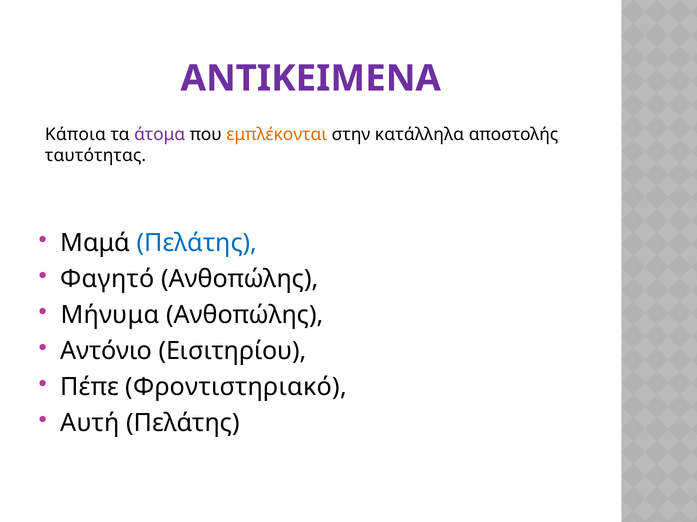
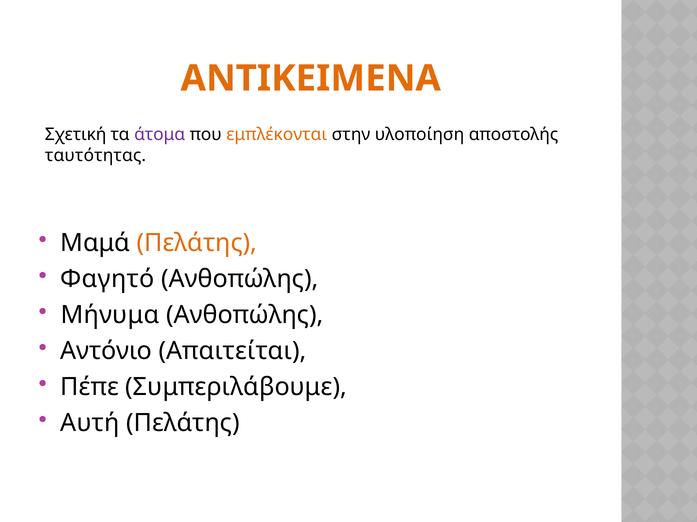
ΑΝΤΙΚΕΙΜΕΝΑ colour: purple -> orange (311, 78)
Κάποια: Κάποια -> Σχετική (76, 135)
κατάλληλα: κατάλληλα -> υλοποίηση (420, 135)
Πελάτης colour: blue -> orange (197, 244)
Εισιτηρίου: Εισιτηρίου -> Απαιτείται (233, 352)
Φροντιστηριακό: Φροντιστηριακό -> Συμπεριλάβουμε (236, 388)
